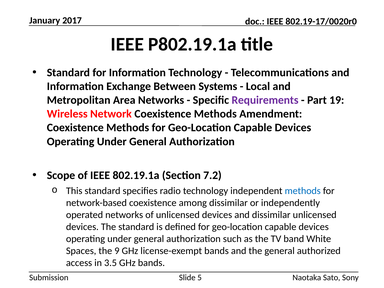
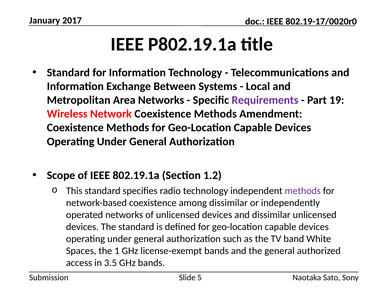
7.2: 7.2 -> 1.2 (212, 175)
methods colour: blue -> purple (303, 191)
9: 9 -> 1 (117, 251)
